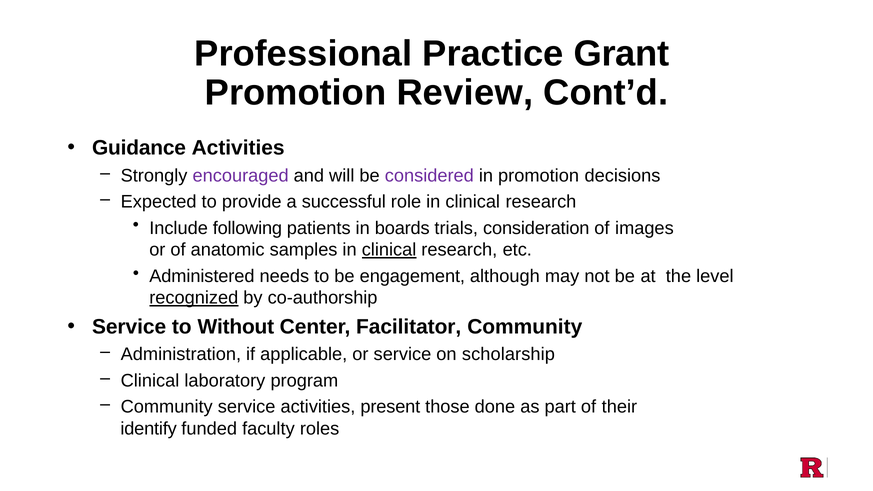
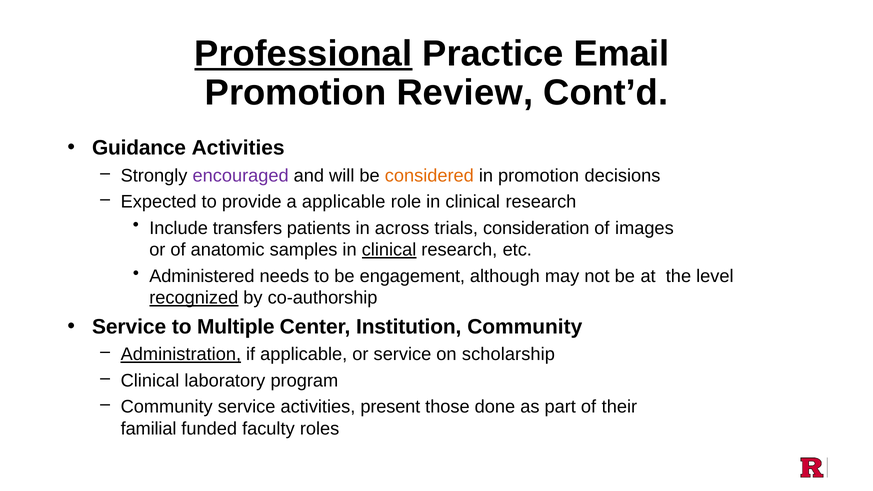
Professional underline: none -> present (303, 54)
Grant: Grant -> Email (621, 54)
considered colour: purple -> orange (429, 176)
a successful: successful -> applicable (344, 202)
following: following -> transfers (247, 228)
boards: boards -> across (402, 228)
Without: Without -> Multiple (236, 327)
Facilitator: Facilitator -> Institution (409, 327)
Administration underline: none -> present (181, 354)
identify: identify -> familial (149, 429)
